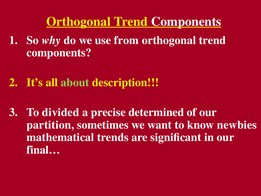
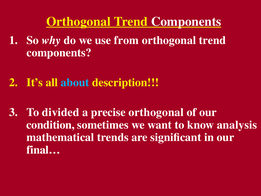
about colour: light green -> light blue (75, 82)
precise determined: determined -> orthogonal (156, 112)
partition: partition -> condition (50, 125)
newbies: newbies -> analysis (237, 125)
